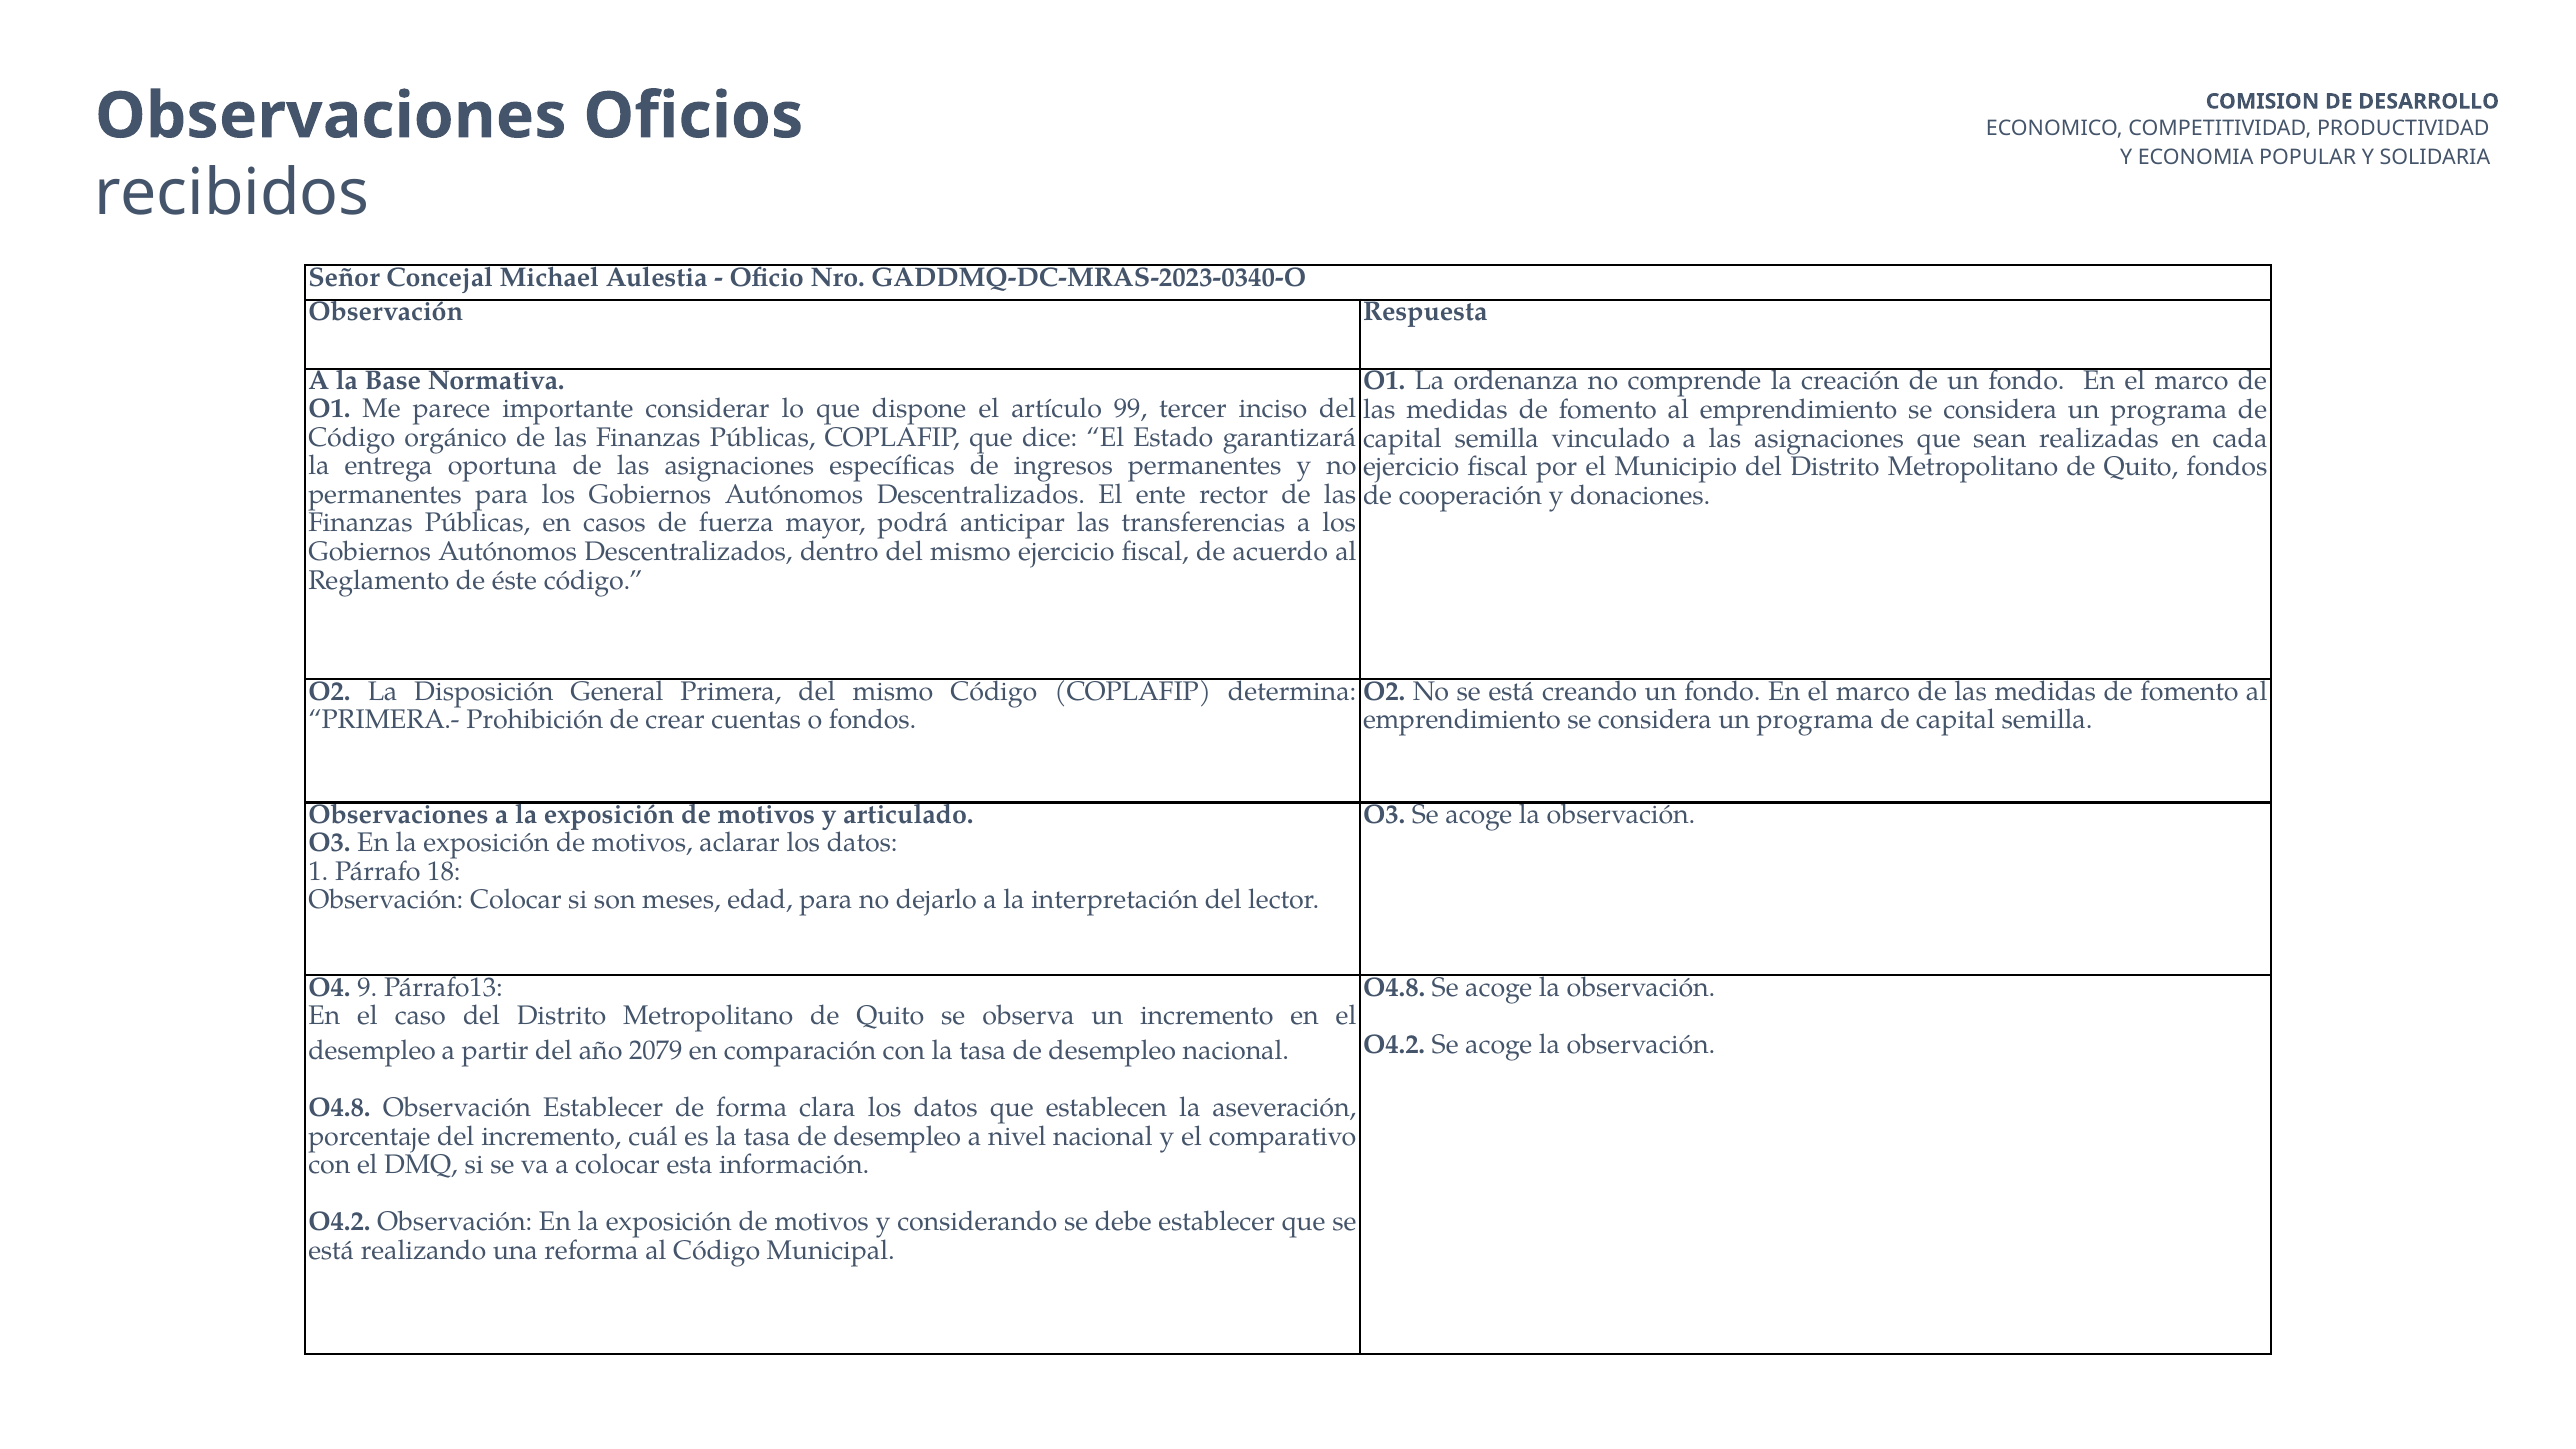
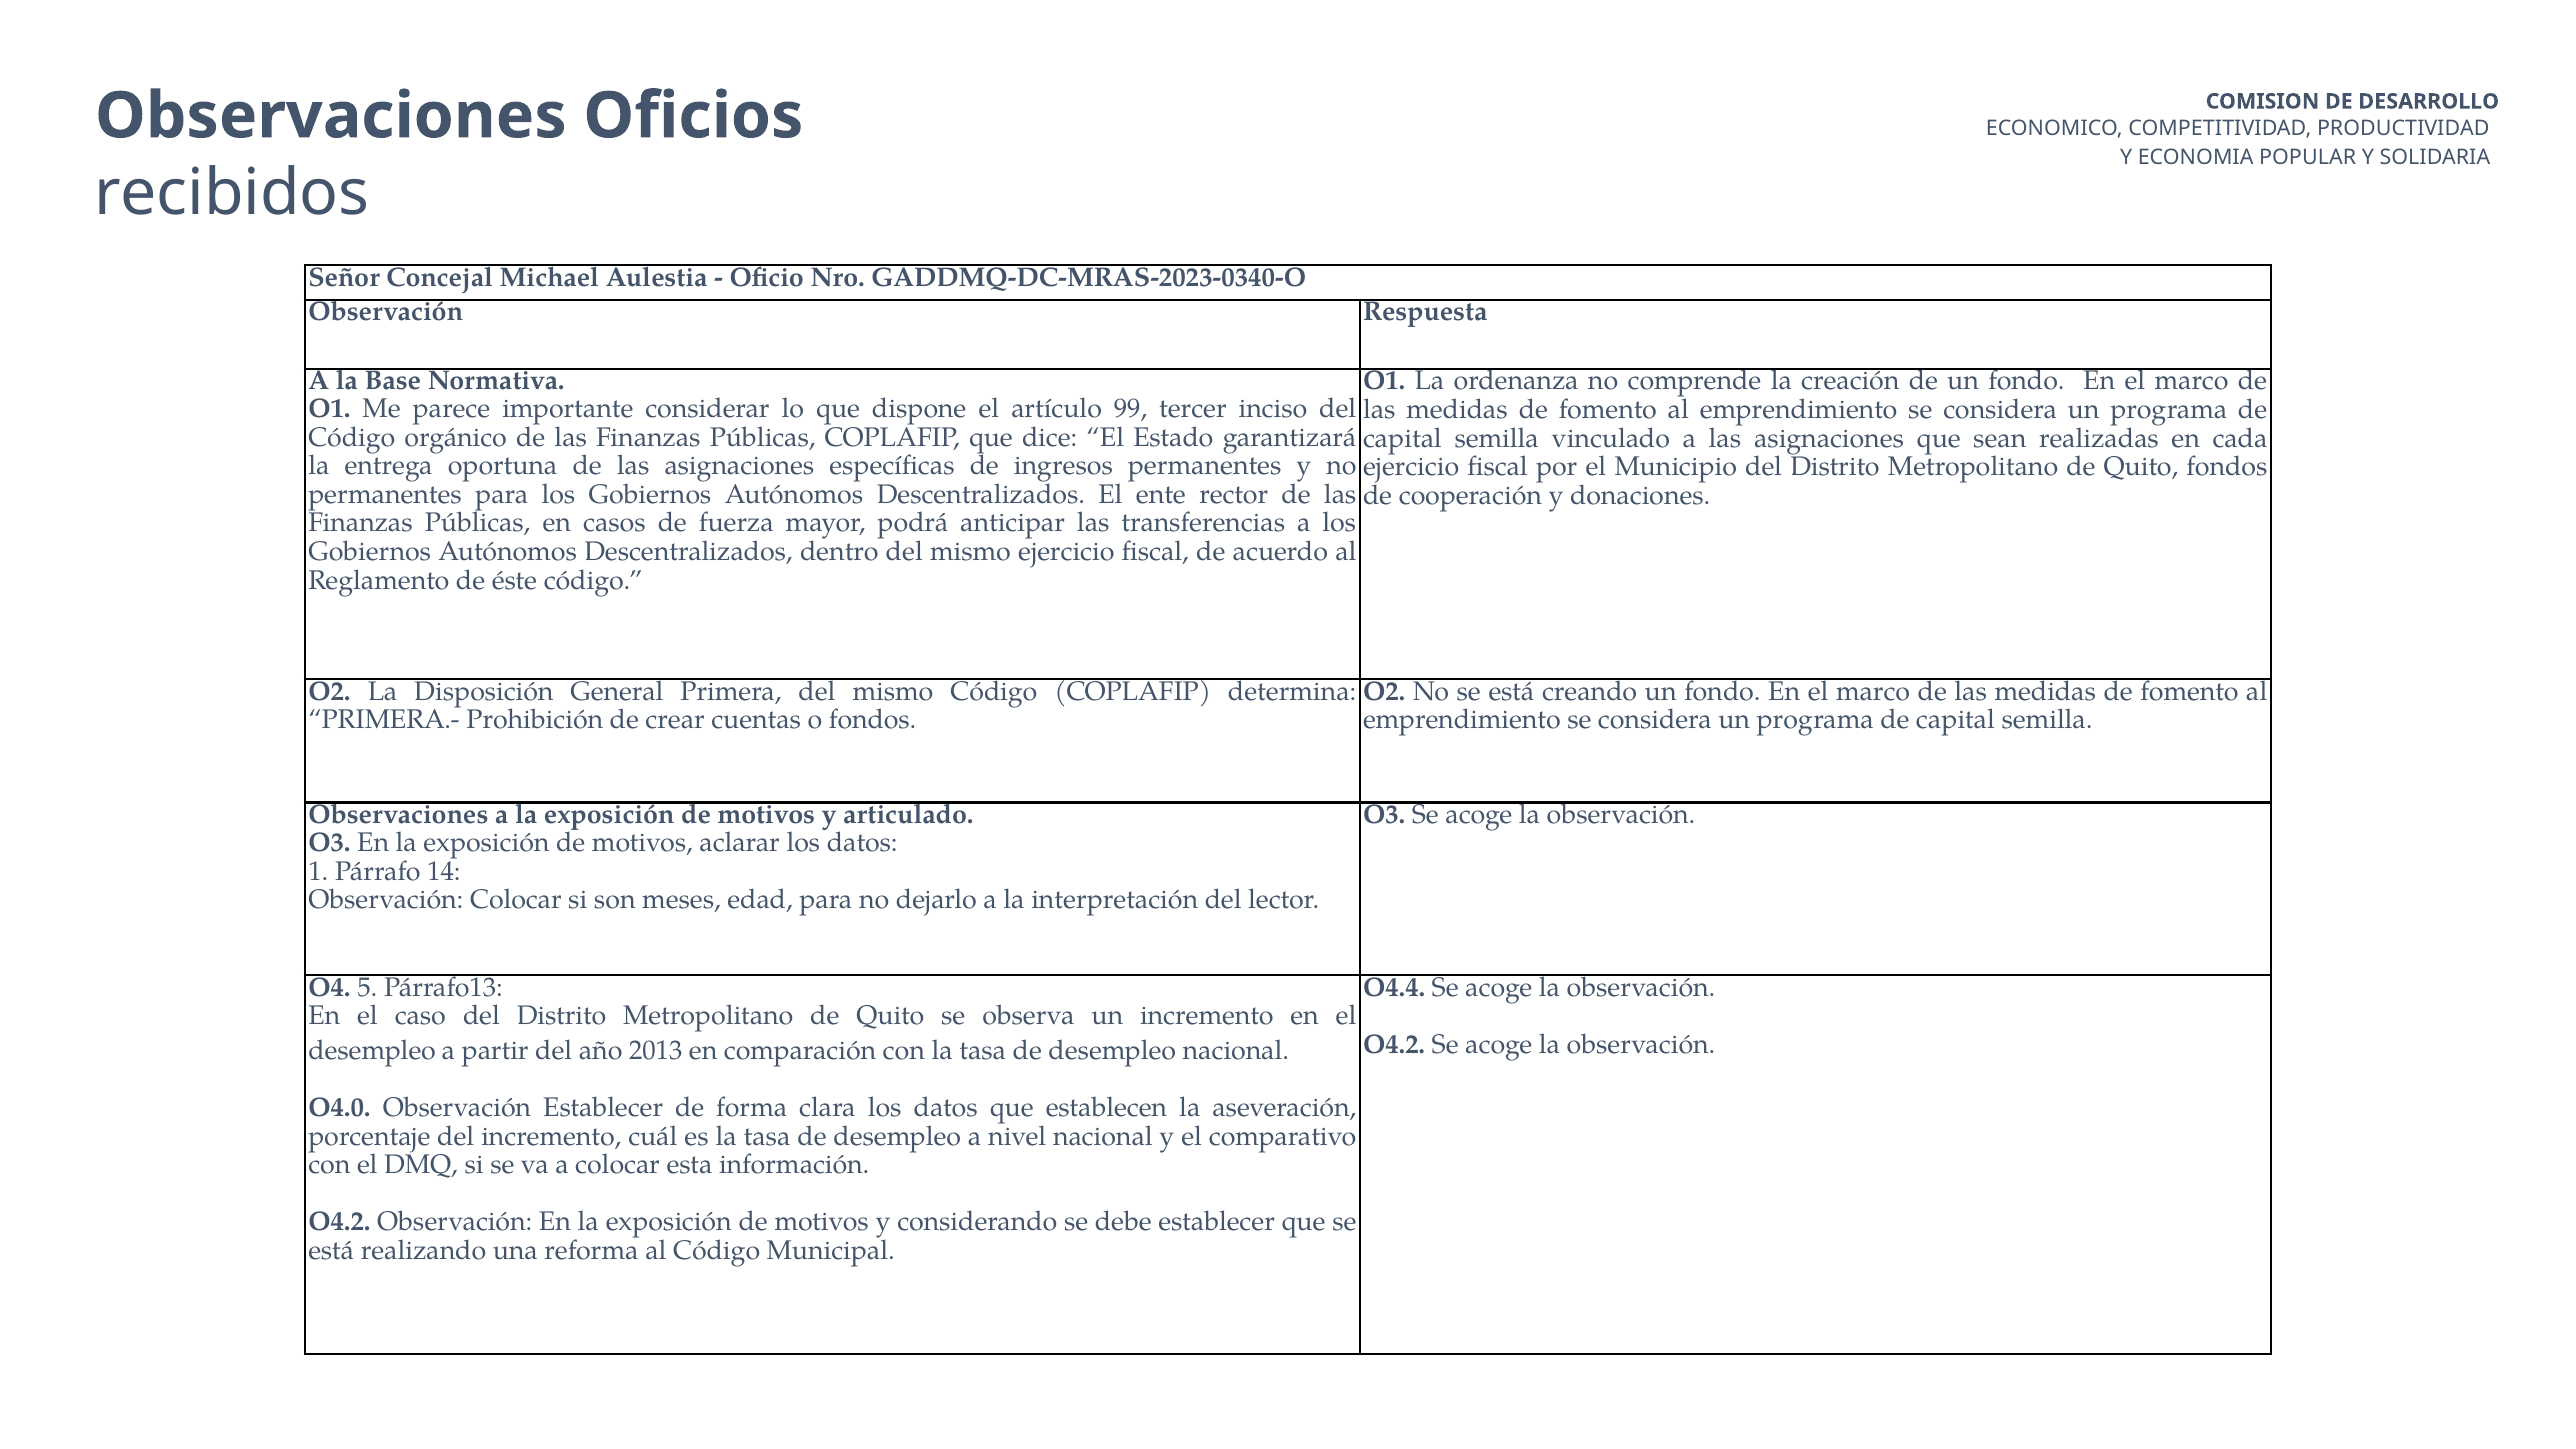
18: 18 -> 14 (444, 871)
9: 9 -> 5 (367, 987)
O4.8: O4.8 -> O4.4 (1394, 987)
2079: 2079 -> 2013 (656, 1051)
O4.8: O4.8 -> O4.0 (340, 1108)
